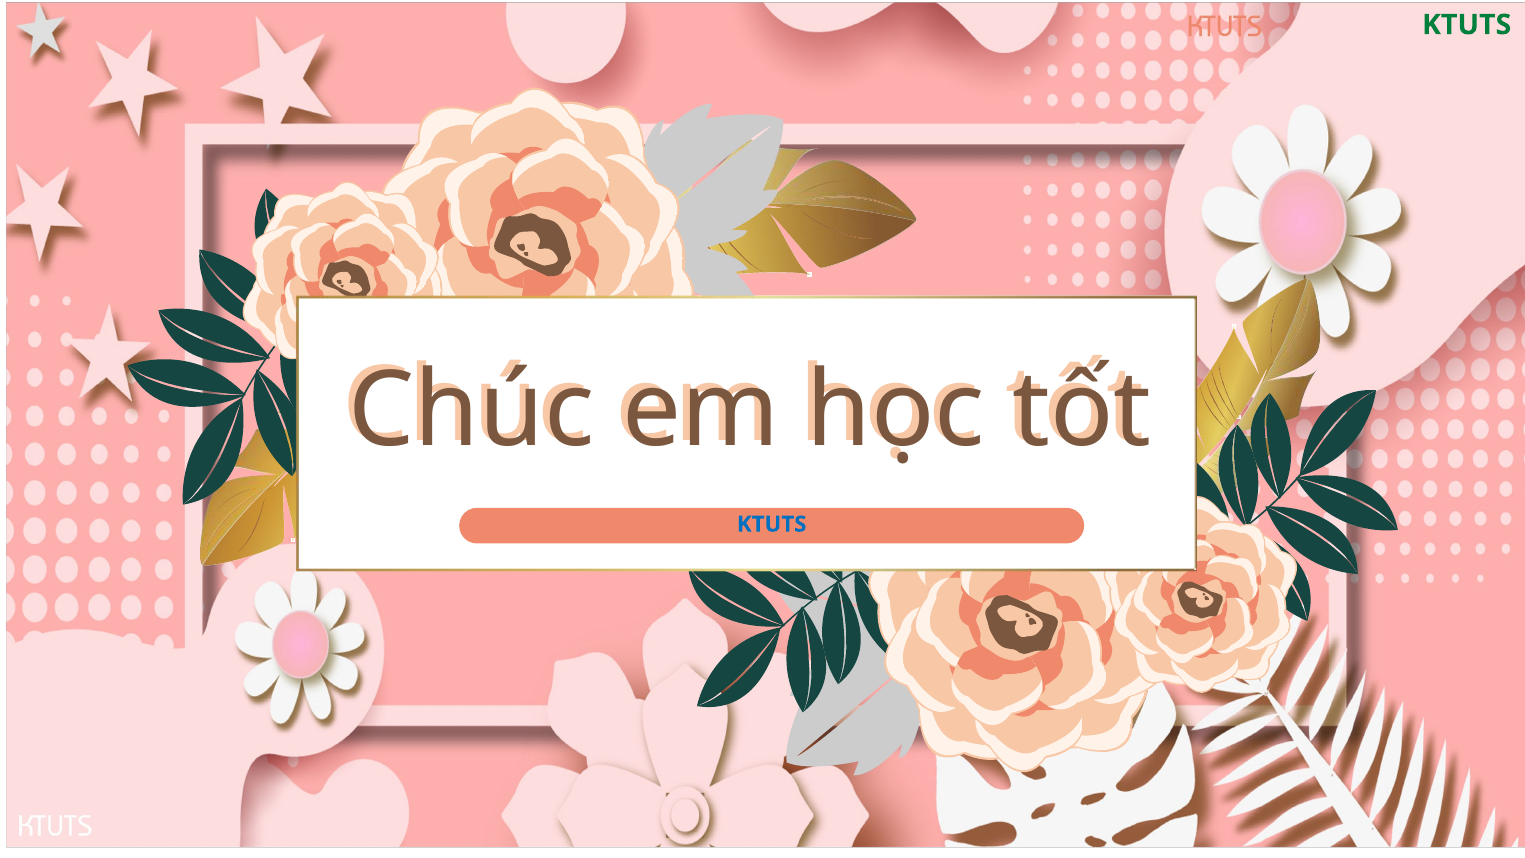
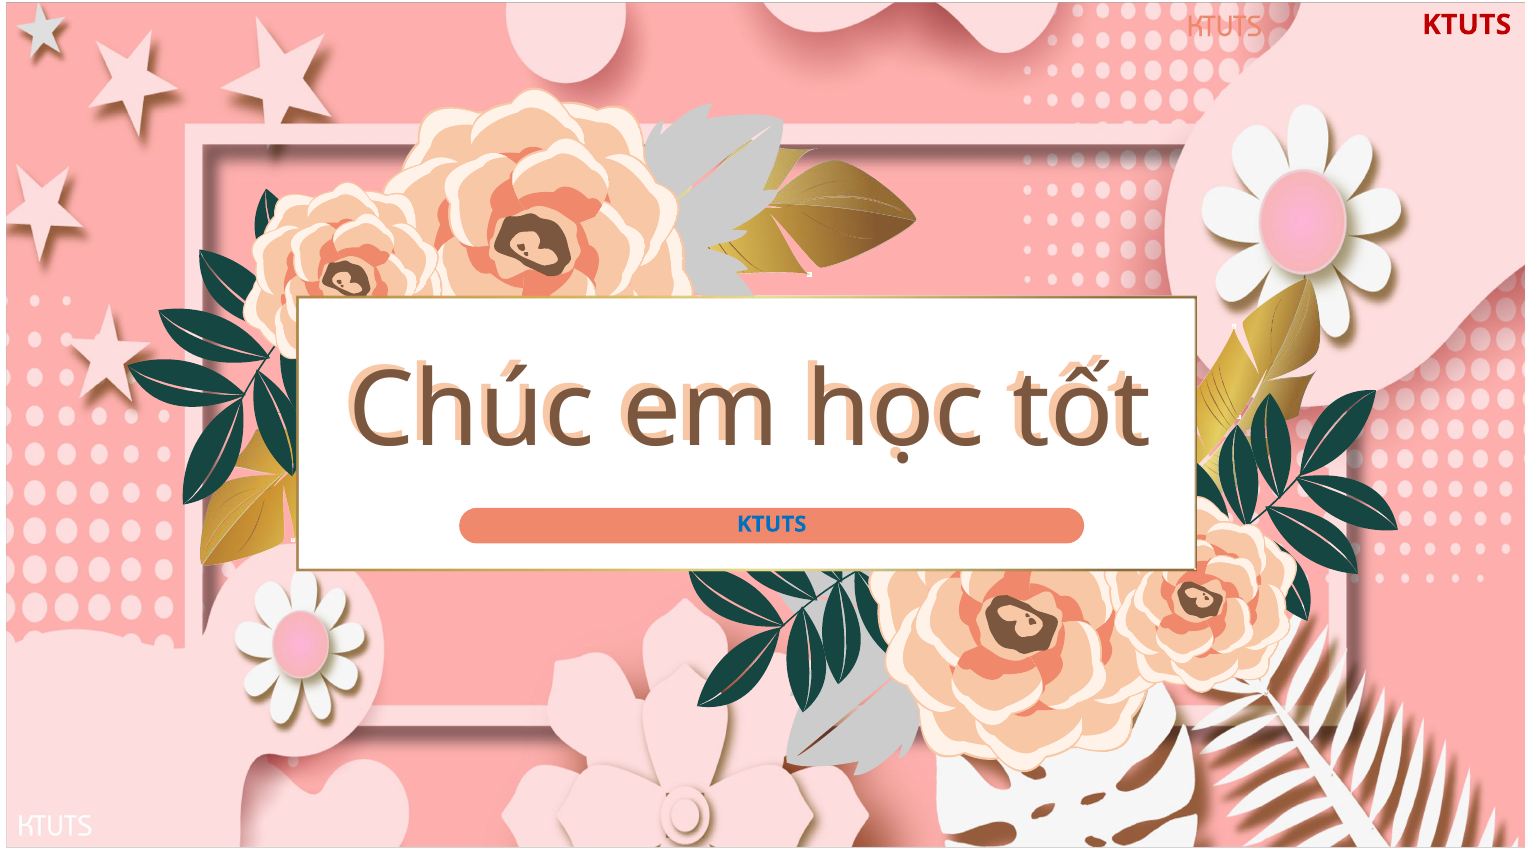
KTUTS colour: green -> red (1467, 25)
